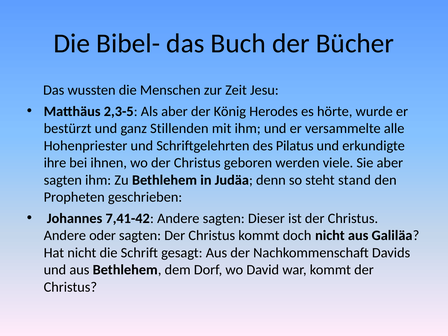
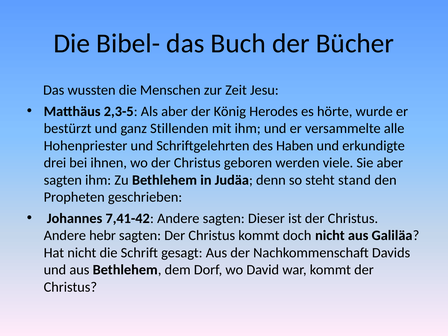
Pilatus: Pilatus -> Haben (295, 146)
ihre: ihre -> drei (55, 163)
oder: oder -> hebr (103, 235)
